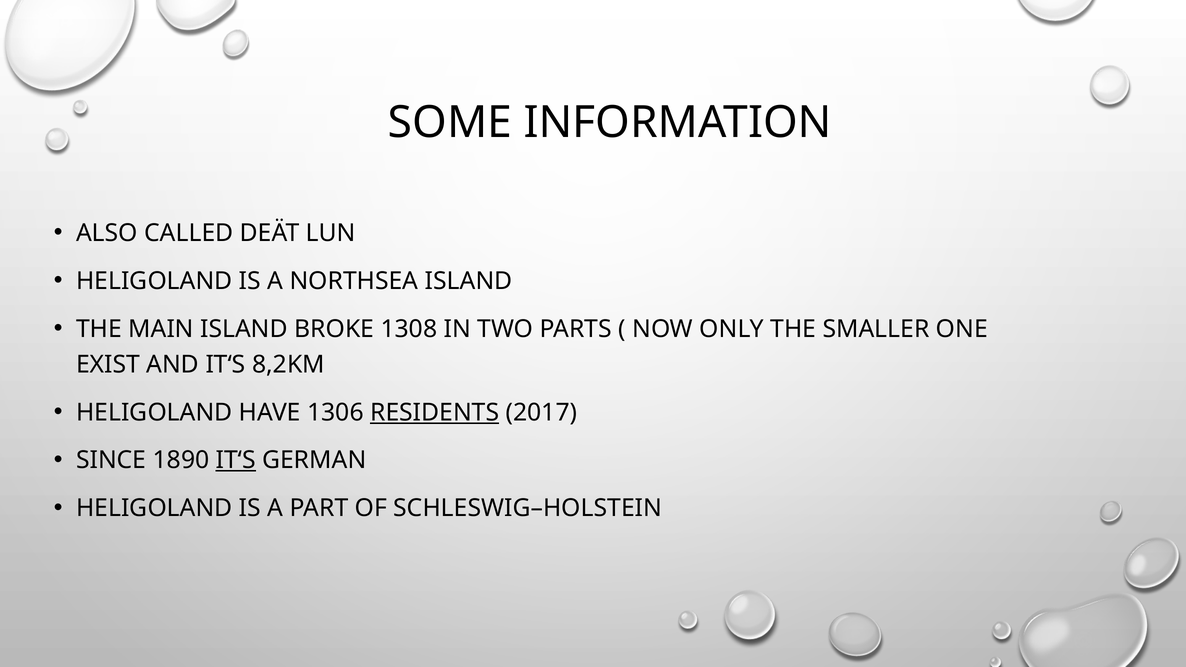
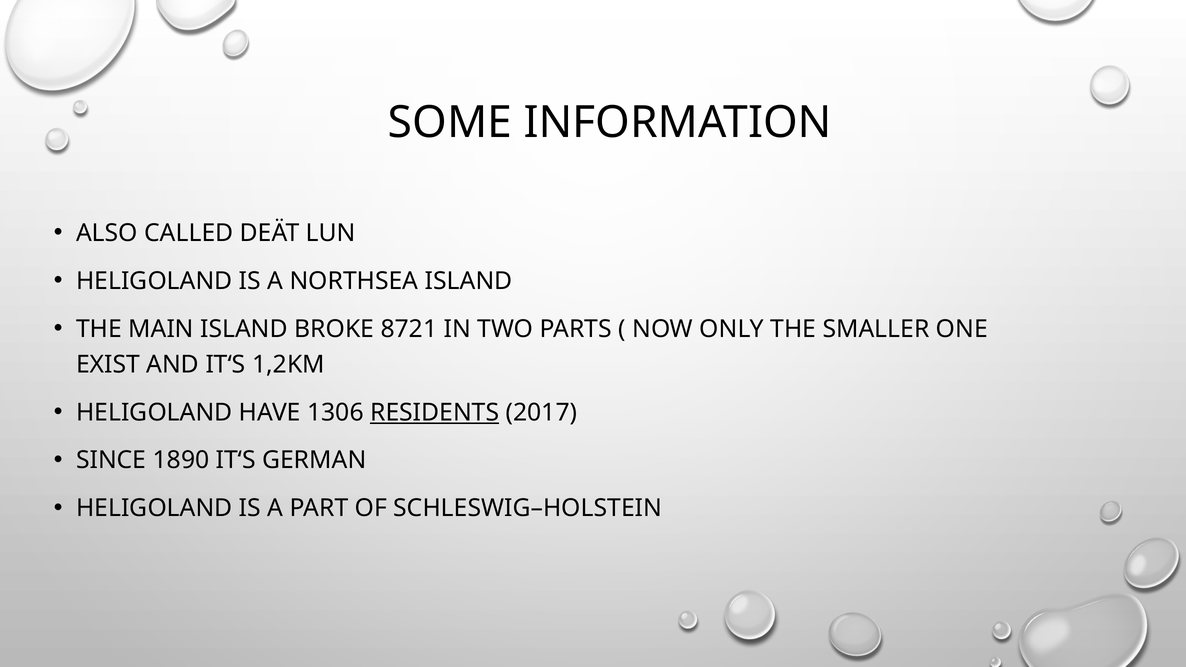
1308: 1308 -> 8721 (409, 329)
8,2KM: 8,2KM -> 1,2KM (288, 365)
IT‘S underline: present -> none (236, 460)
